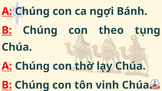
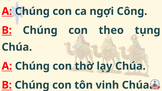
Bánh: Bánh -> Công (132, 11)
